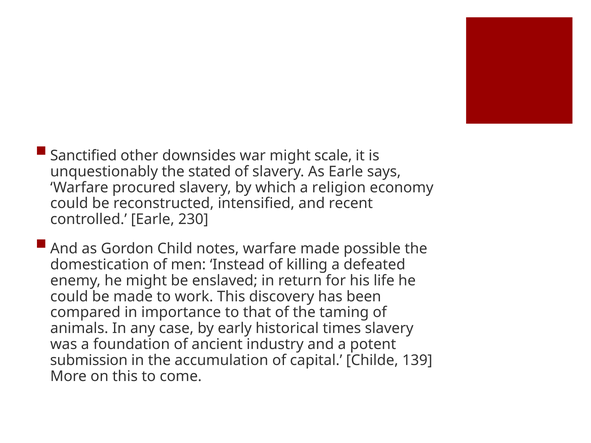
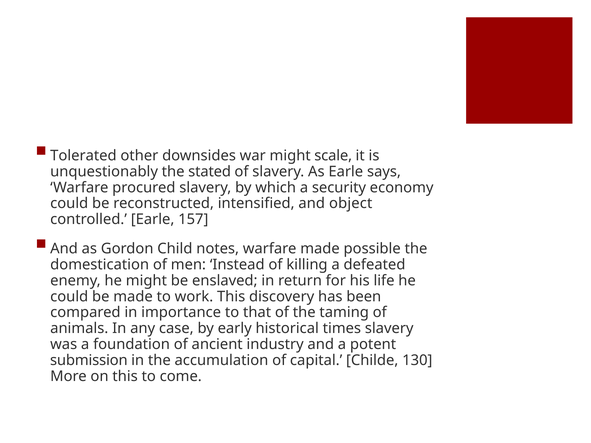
Sanctified: Sanctified -> Tolerated (83, 156)
religion: religion -> security (339, 188)
recent: recent -> object (351, 204)
230: 230 -> 157 (193, 220)
139: 139 -> 130 (417, 360)
